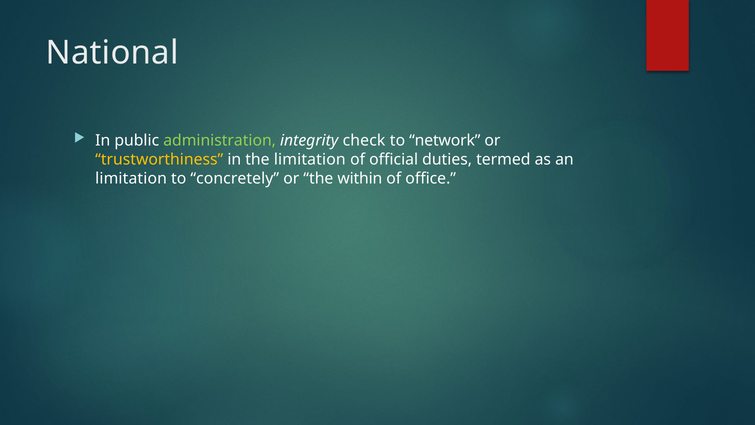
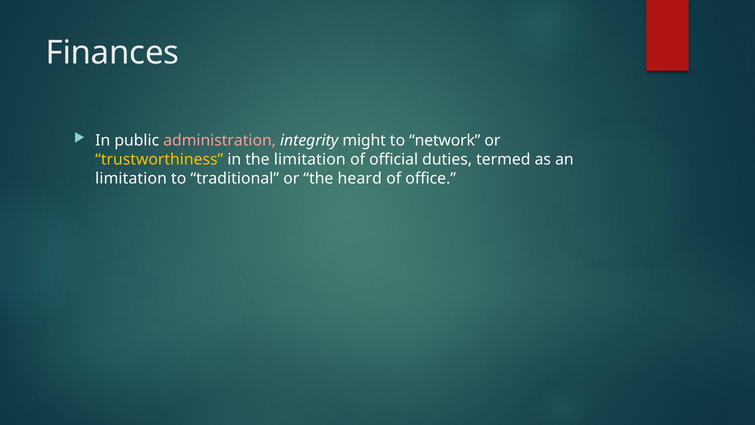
National: National -> Finances (112, 53)
administration colour: light green -> pink (220, 141)
check: check -> might (364, 141)
concretely: concretely -> traditional (235, 178)
within: within -> heard (360, 178)
